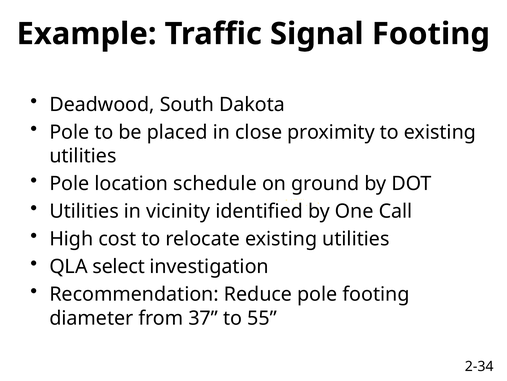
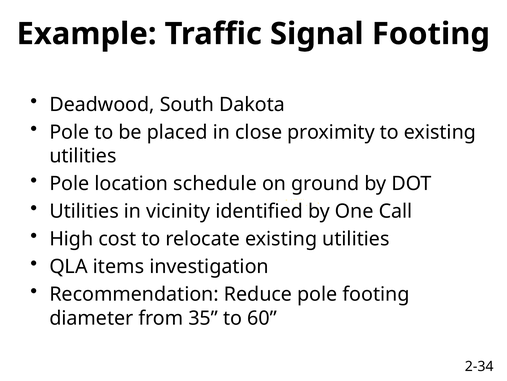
select: select -> items (118, 266)
37: 37 -> 35 (203, 318)
55: 55 -> 60 (262, 318)
